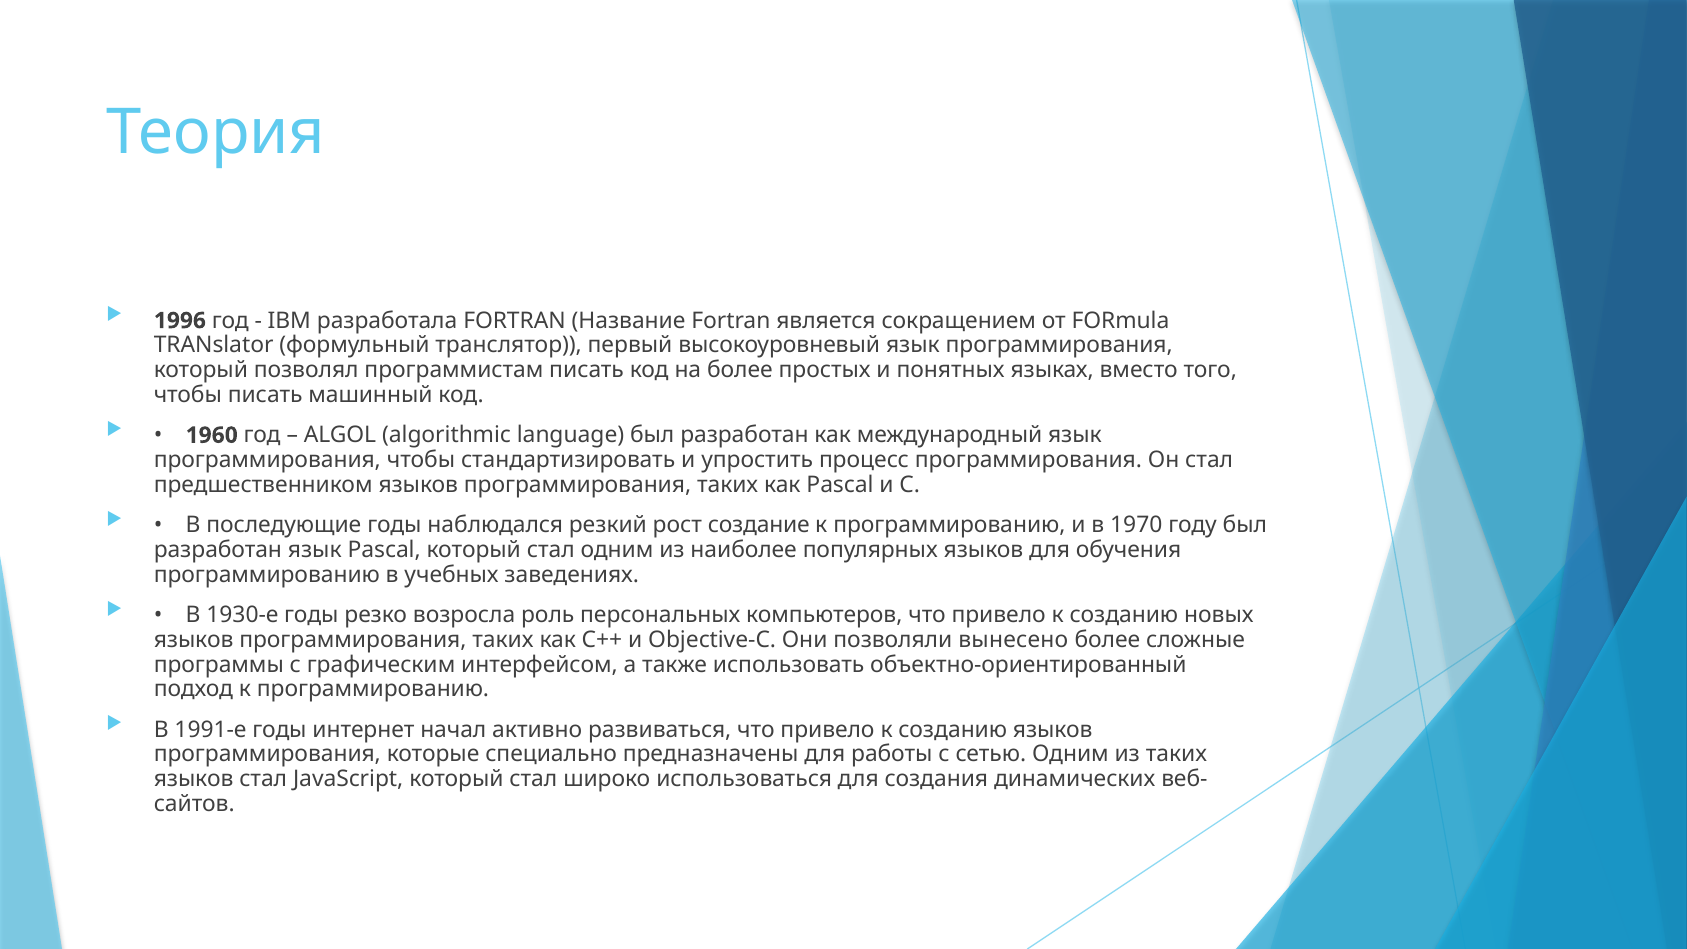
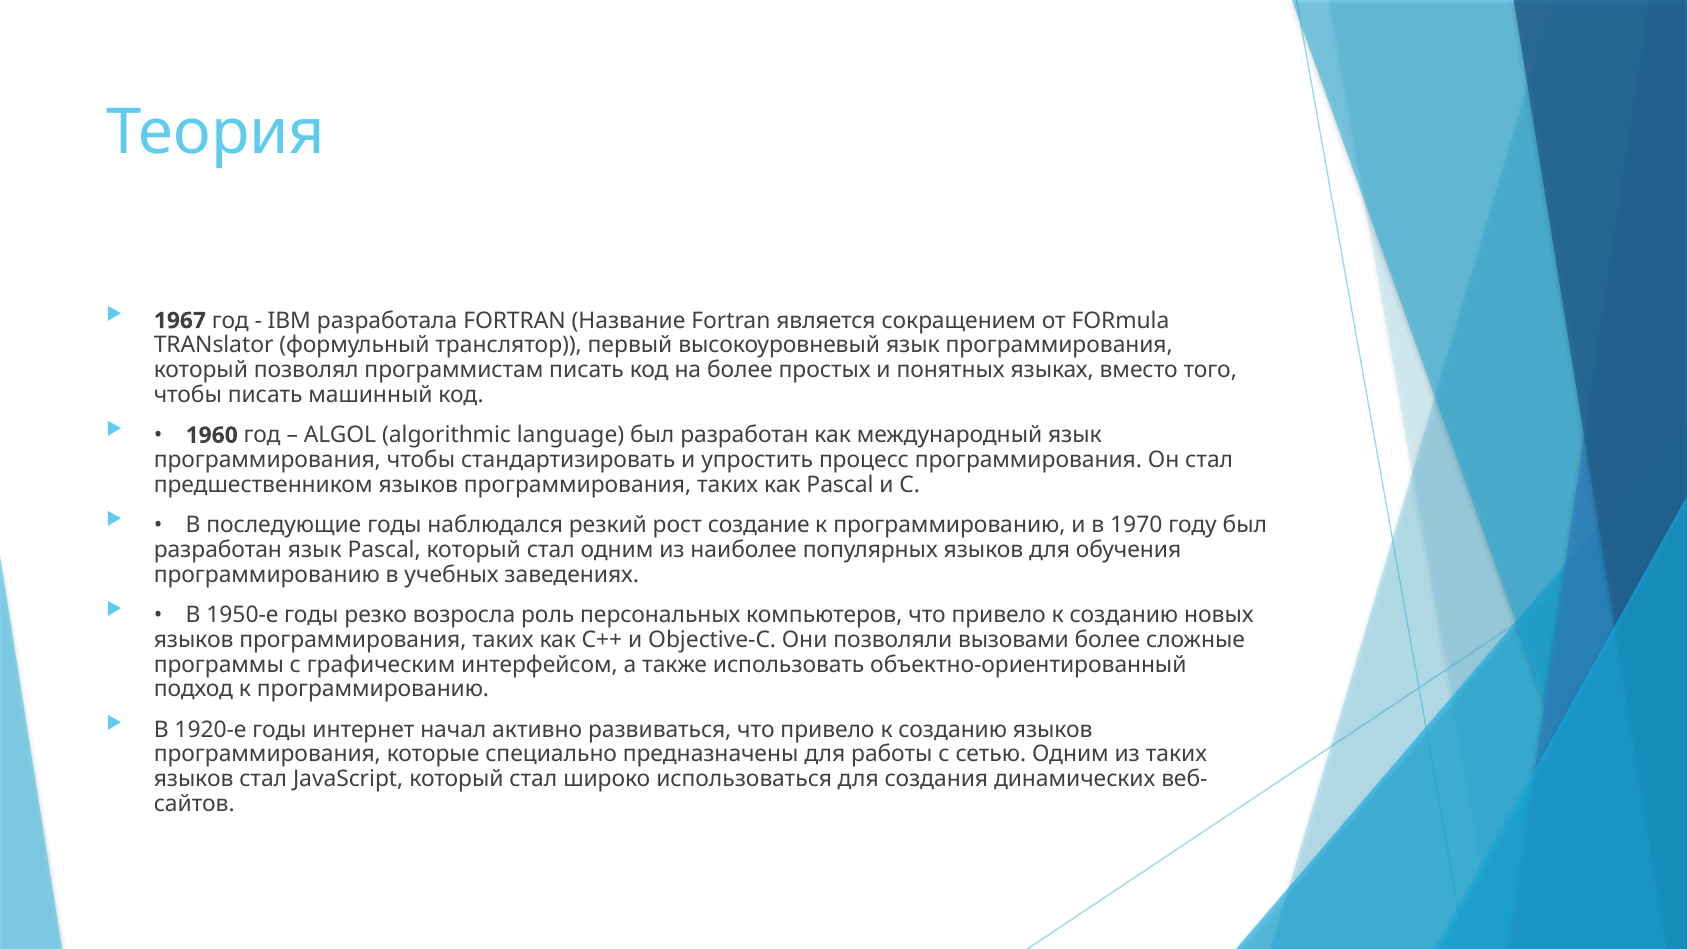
1996: 1996 -> 1967 (180, 321)
1930-е: 1930-е -> 1950-е (242, 615)
вынесено: вынесено -> вызовами (1014, 640)
1991-е: 1991-е -> 1920-е (211, 730)
